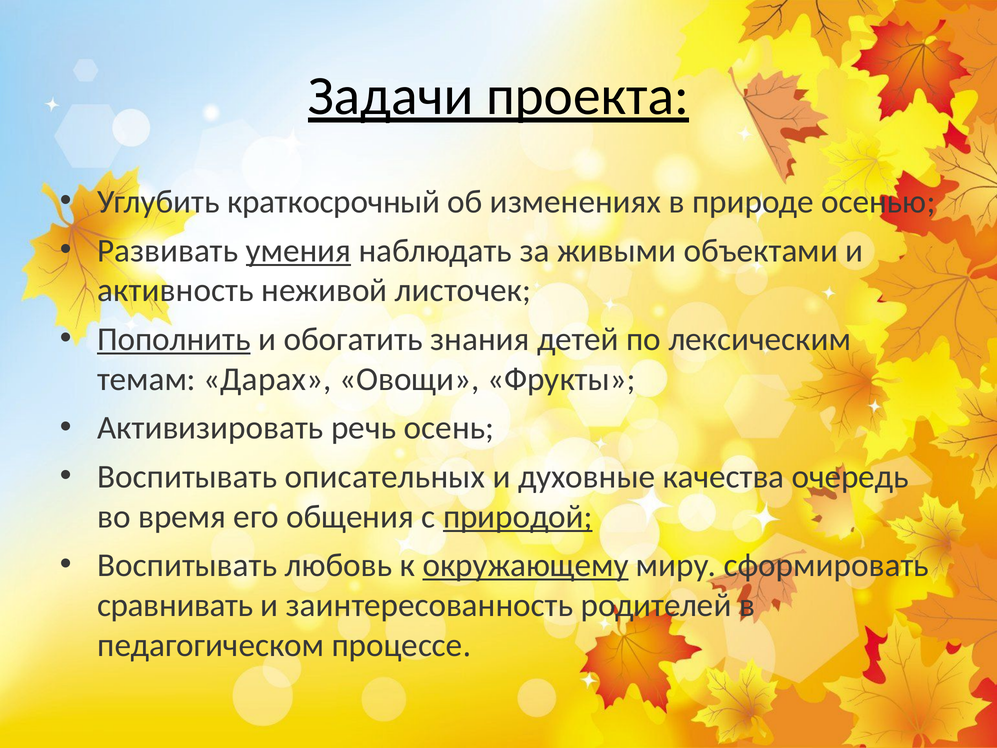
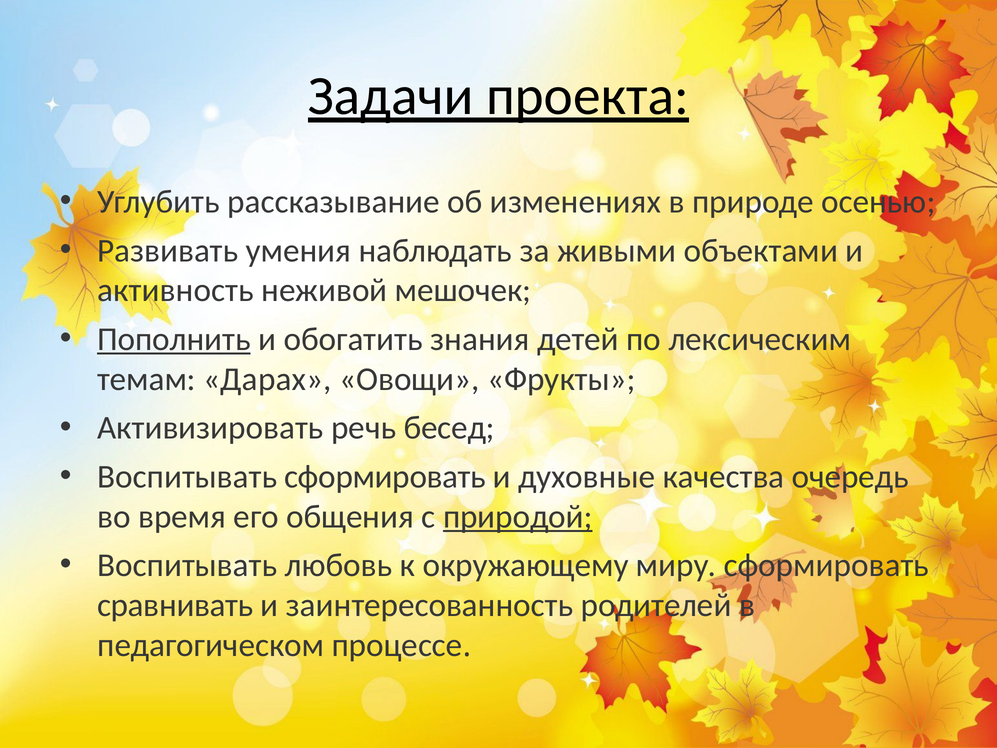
краткосрочный: краткосрочный -> рассказывание (334, 202)
умения underline: present -> none (299, 250)
листочек: листочек -> мешочек (463, 290)
осень: осень -> бесед (449, 428)
Воспитывать описательных: описательных -> сформировать (385, 476)
окружающему underline: present -> none (526, 565)
